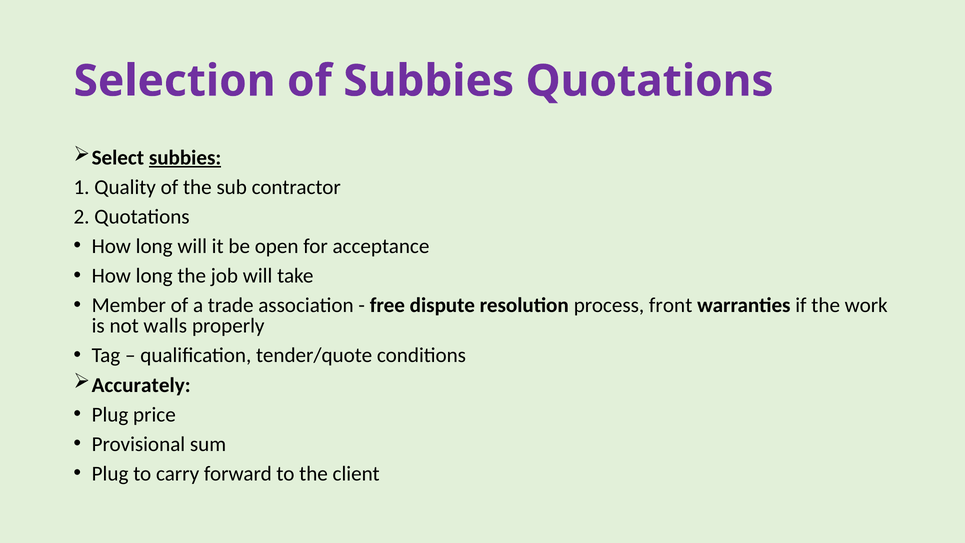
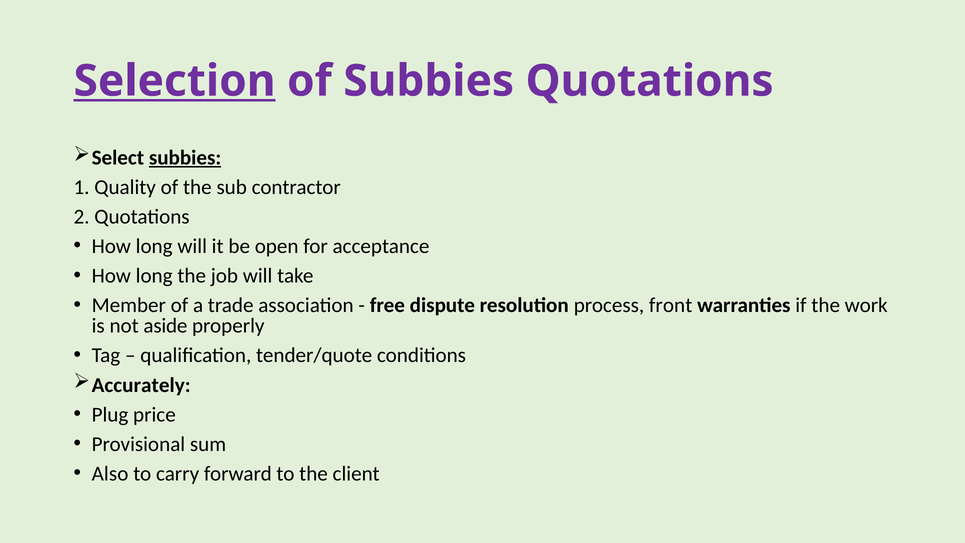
Selection underline: none -> present (175, 81)
walls: walls -> aside (165, 326)
Plug: Plug -> Also (110, 474)
